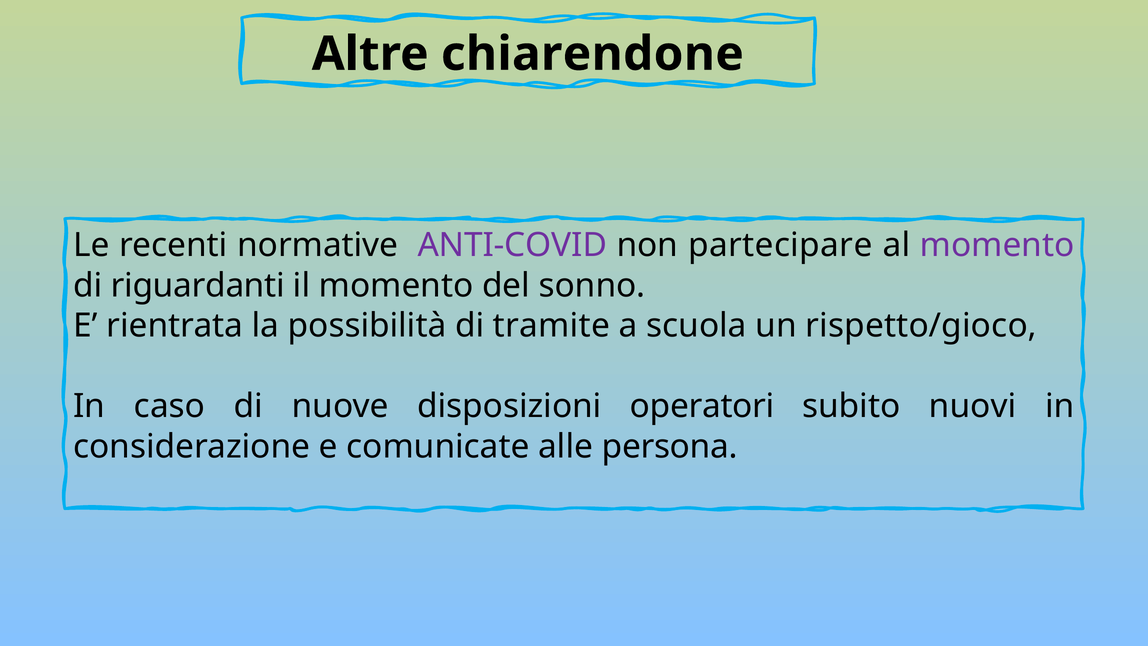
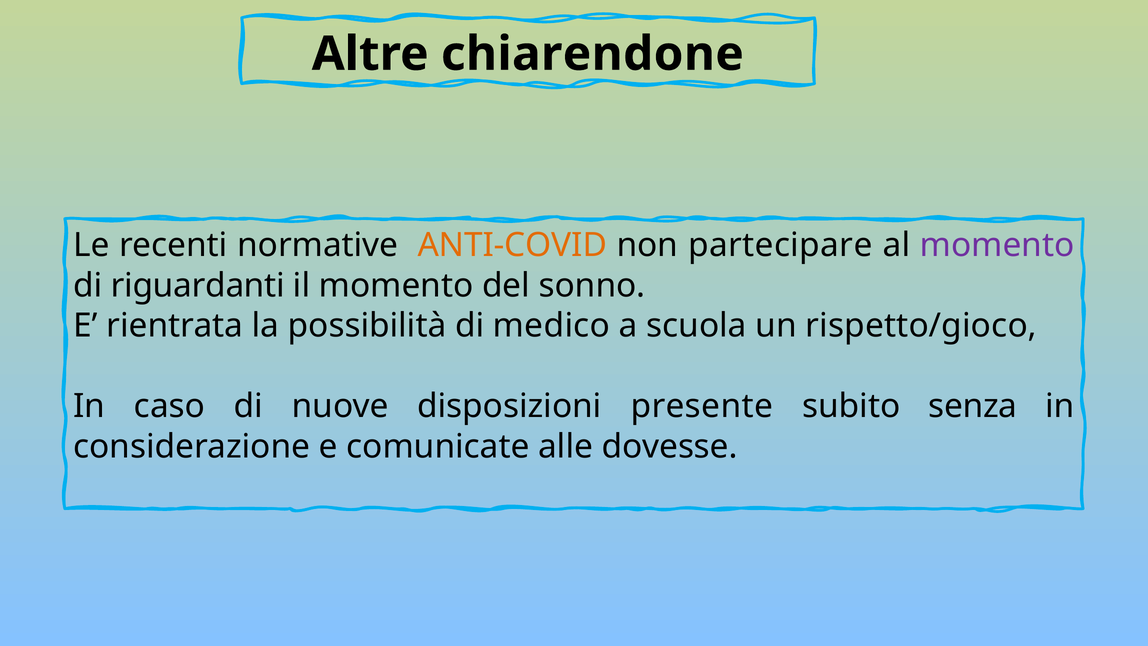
ANTI-COVID colour: purple -> orange (512, 245)
tramite: tramite -> medico (551, 326)
operatori: operatori -> presente (702, 406)
nuovi: nuovi -> senza (973, 406)
persona: persona -> dovesse (670, 446)
